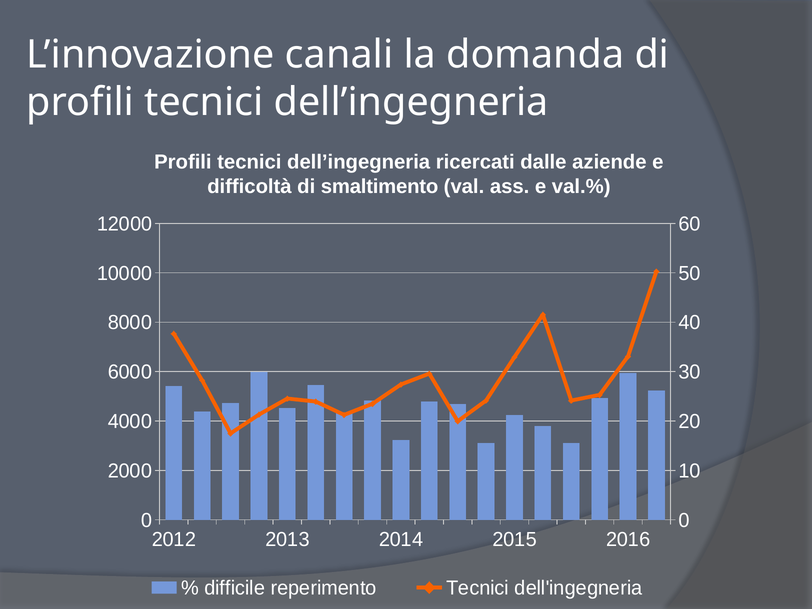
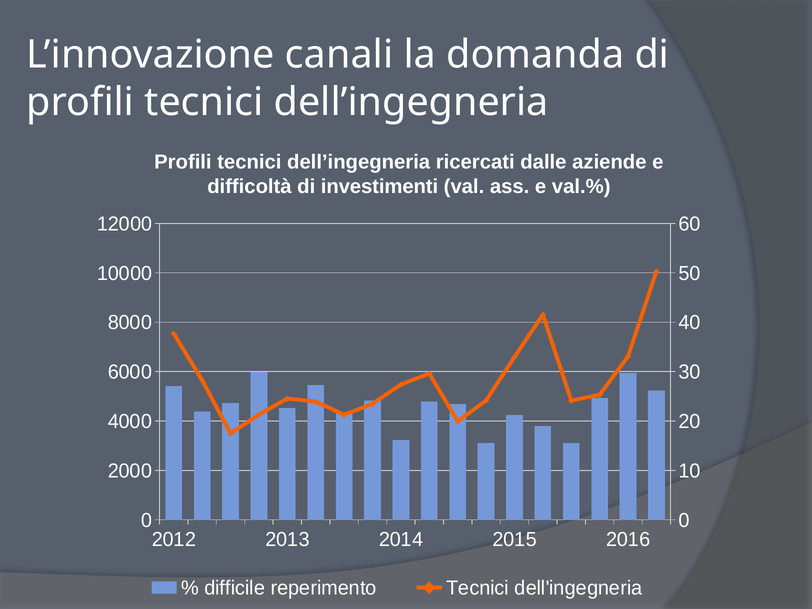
smaltimento: smaltimento -> investimenti (380, 187)
